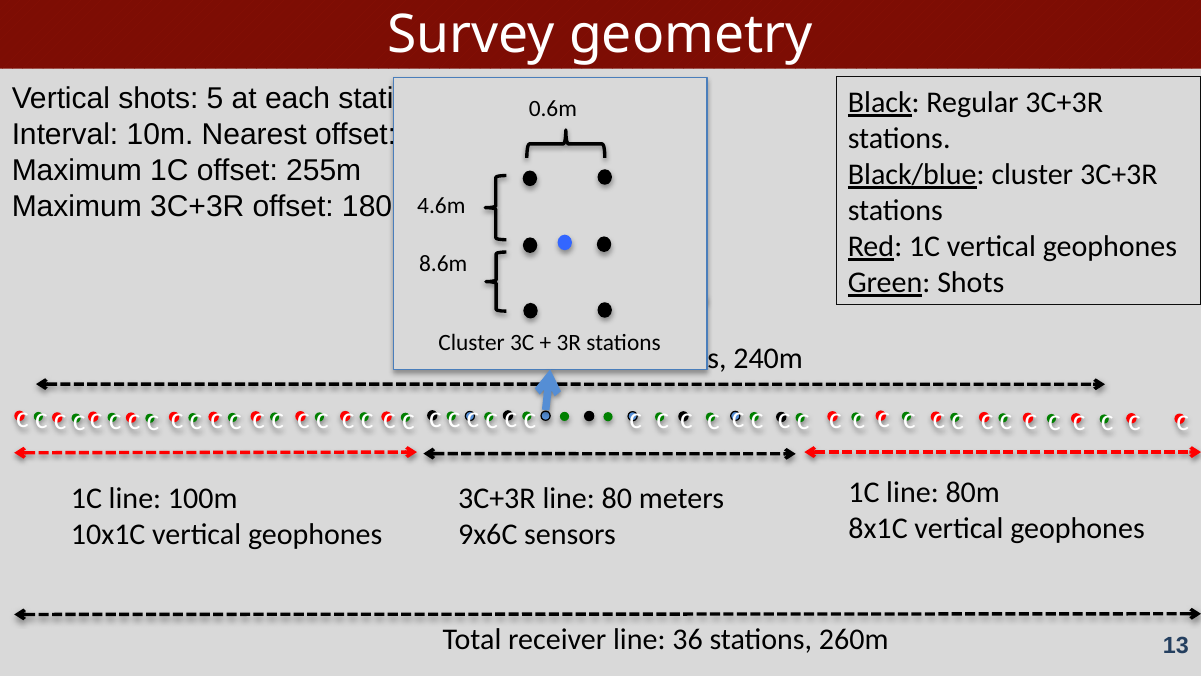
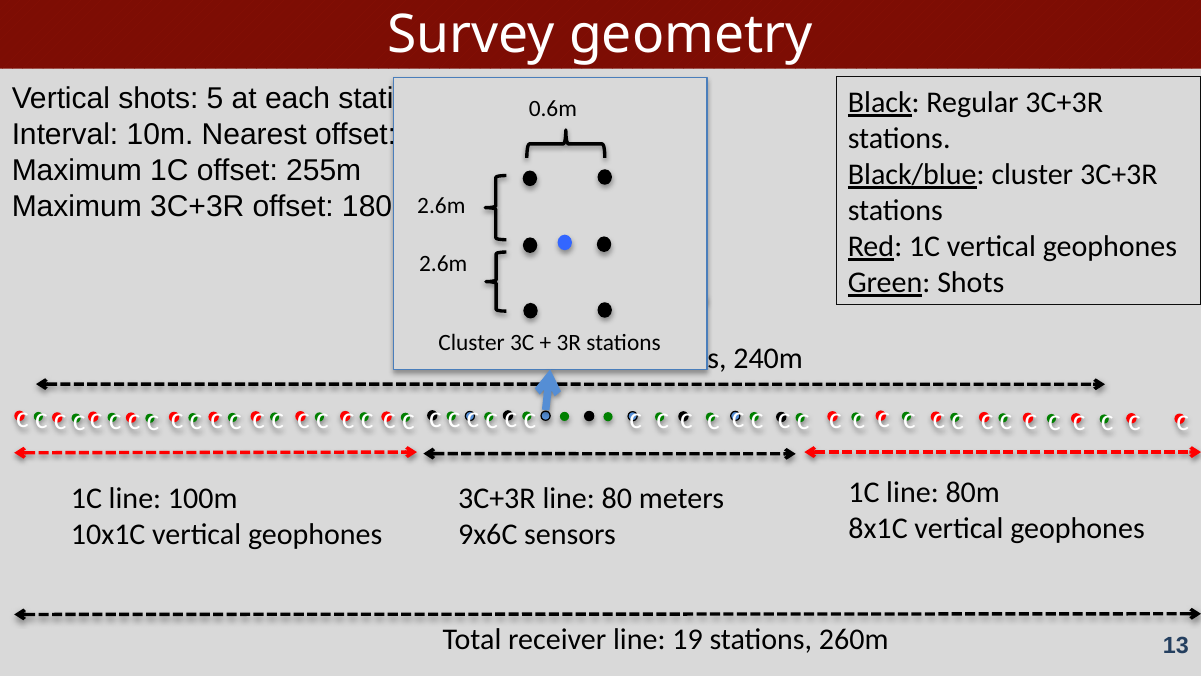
4.6m: 4.6m -> 2.6m (441, 206)
8.6m: 8.6m -> 2.6m (443, 263)
36: 36 -> 19 (688, 639)
